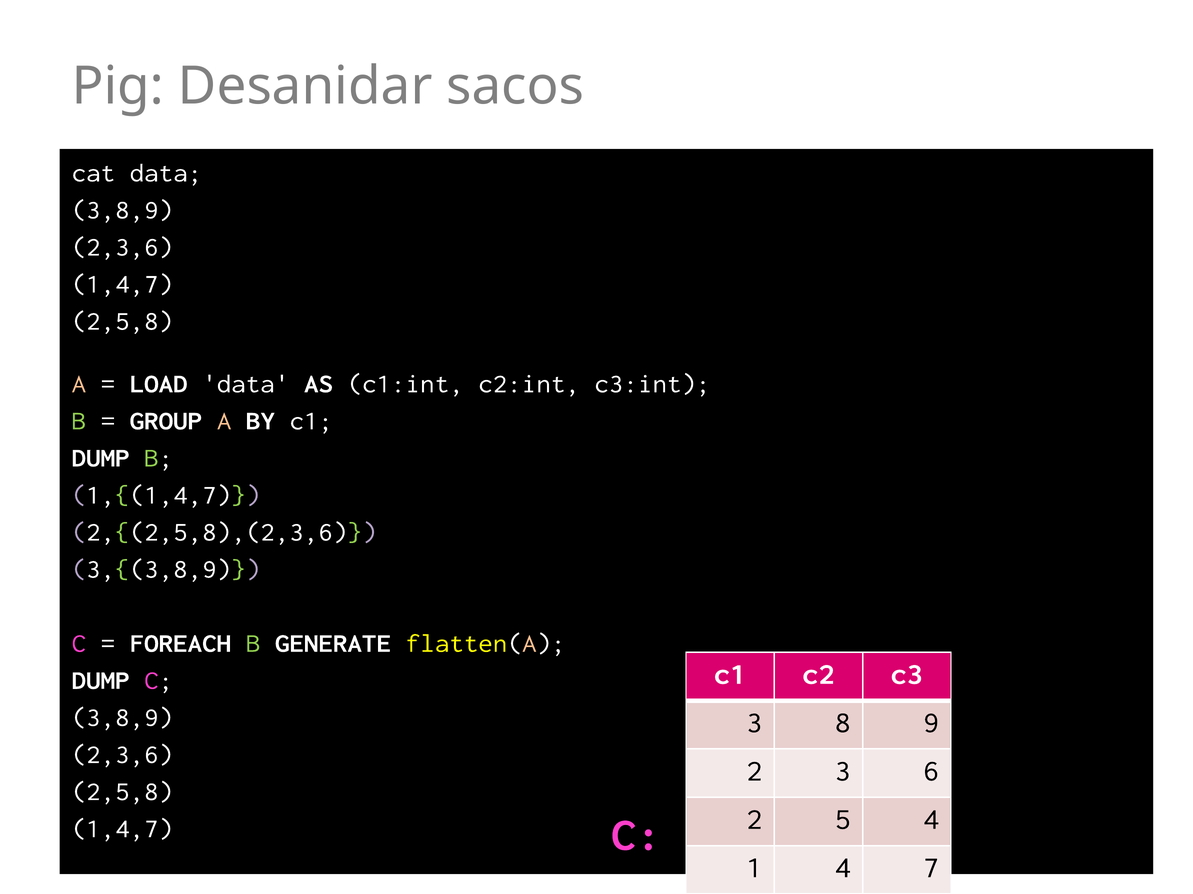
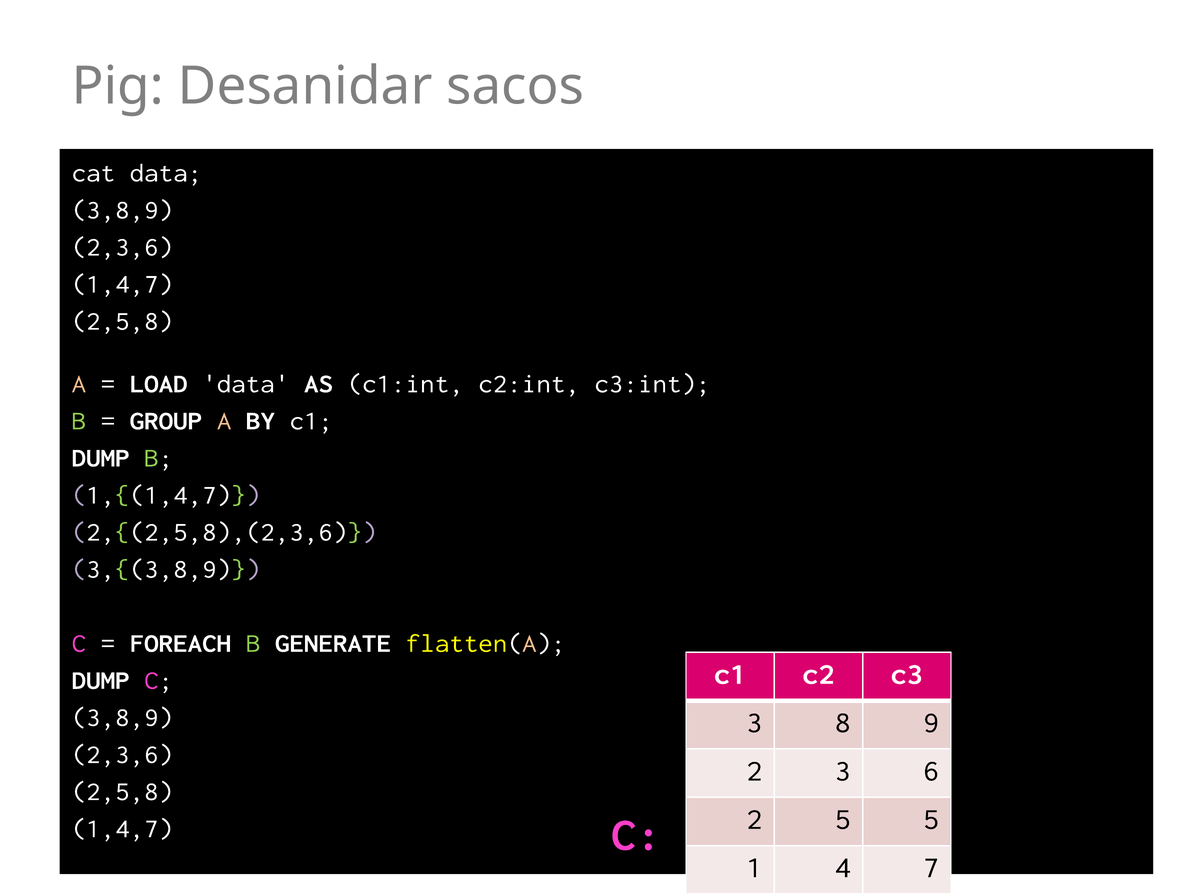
5 4: 4 -> 5 (931, 820)
